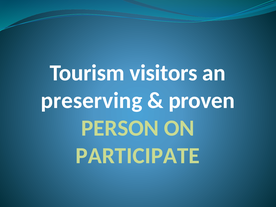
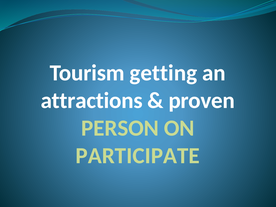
visitors: visitors -> getting (163, 73)
preserving: preserving -> attractions (92, 101)
